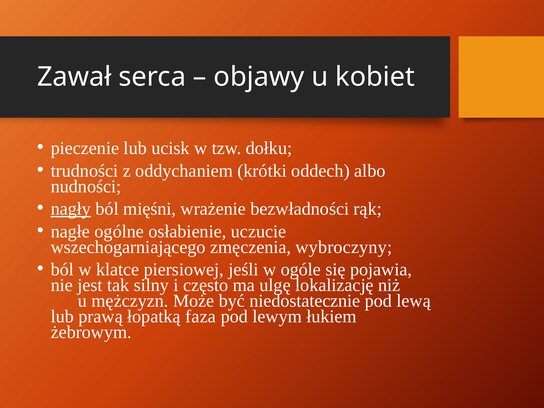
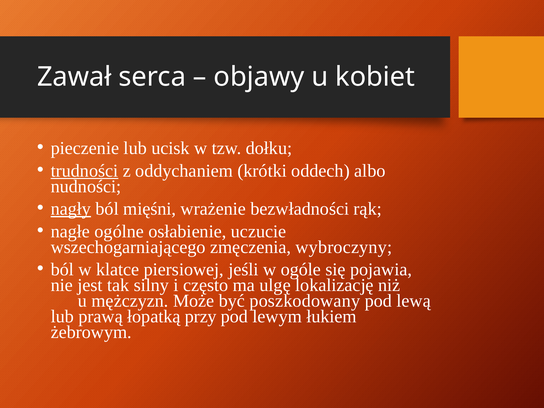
trudności underline: none -> present (84, 171)
niedostatecznie: niedostatecznie -> poszkodowany (305, 301)
faza: faza -> przy (201, 317)
